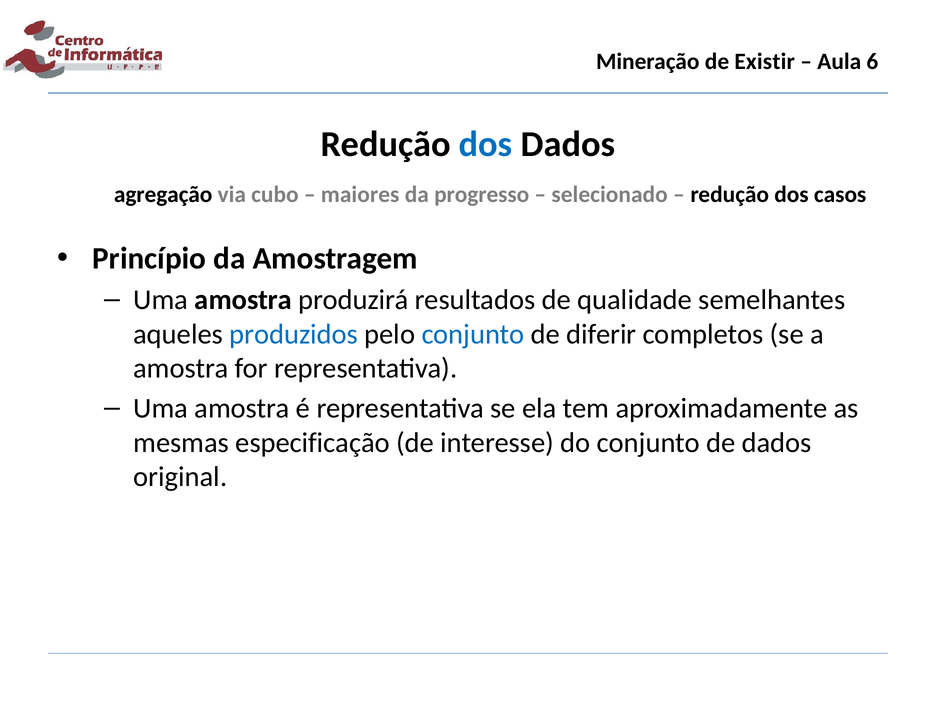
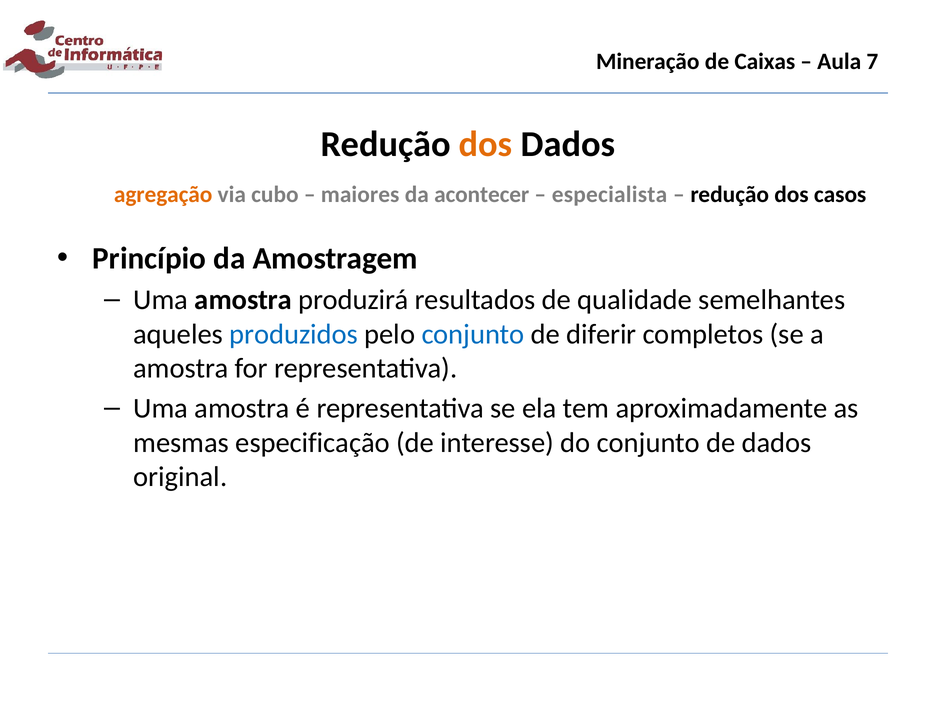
Existir: Existir -> Caixas (765, 62)
6: 6 -> 7 (872, 62)
dos colour: blue -> orange (486, 144)
agregação colour: black -> orange (163, 194)
progresso: progresso -> acontecer (482, 194)
selecionado: selecionado -> especialista (610, 194)
